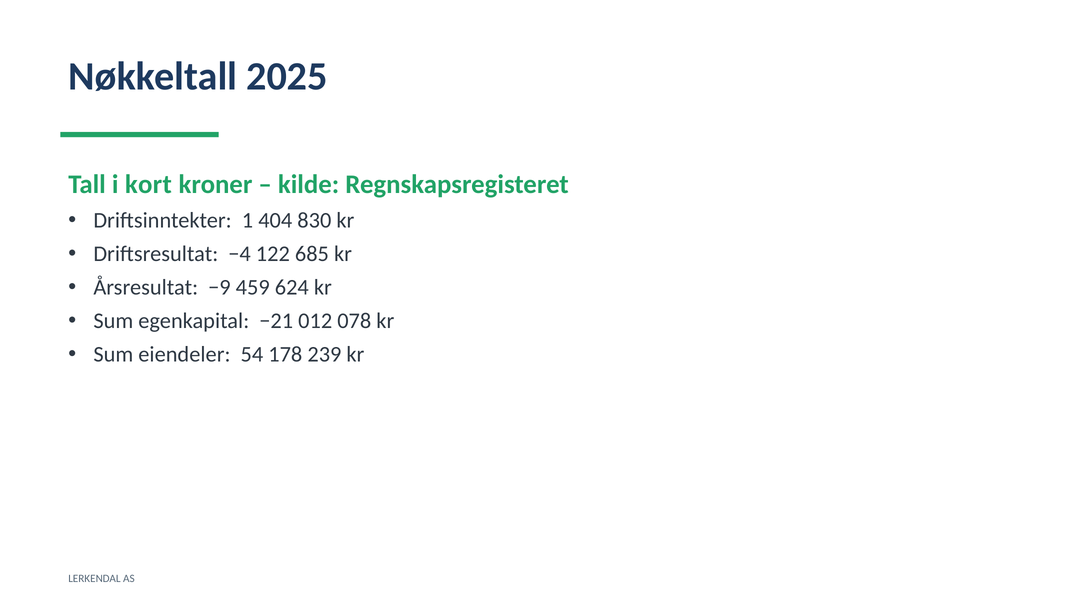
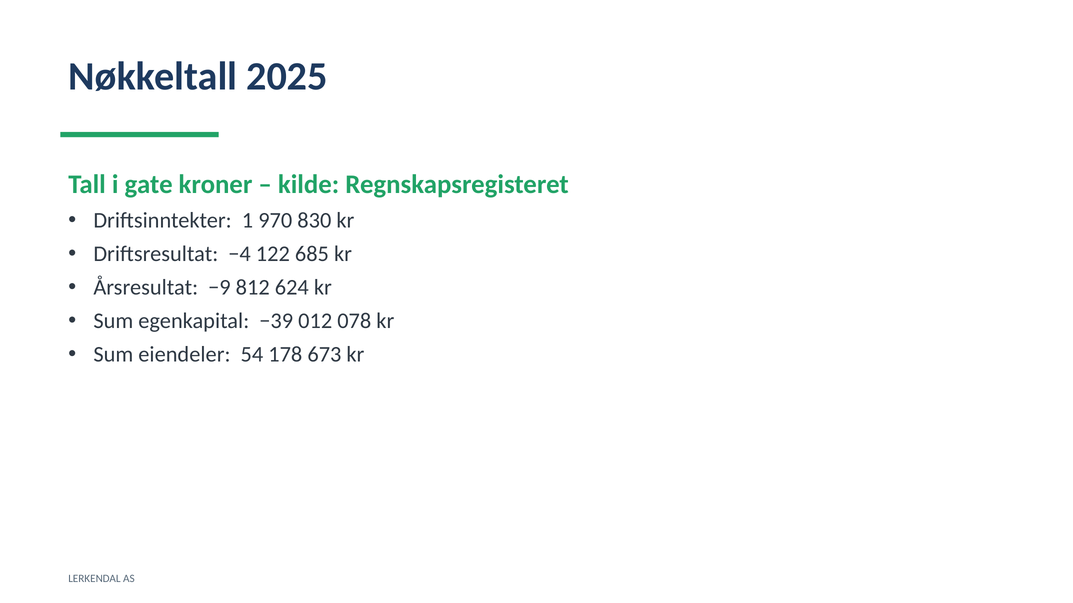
kort: kort -> gate (149, 185)
404: 404 -> 970 (275, 221)
459: 459 -> 812 (253, 288)
−21: −21 -> −39 (276, 321)
239: 239 -> 673 (324, 355)
